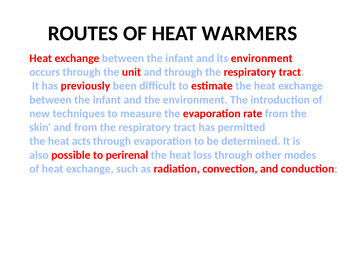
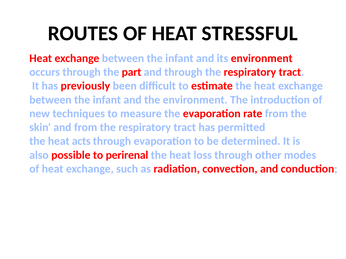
WARMERS: WARMERS -> STRESSFUL (250, 33)
unit: unit -> part (132, 72)
